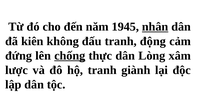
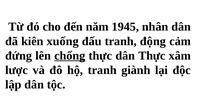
nhân underline: present -> none (155, 27)
không: không -> xuống (63, 41)
dân Lòng: Lòng -> Thực (152, 56)
